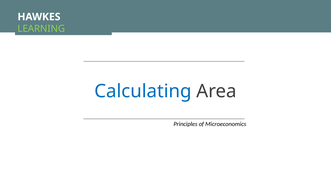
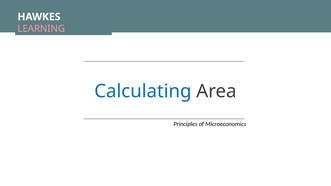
LEARNING colour: light green -> pink (41, 29)
